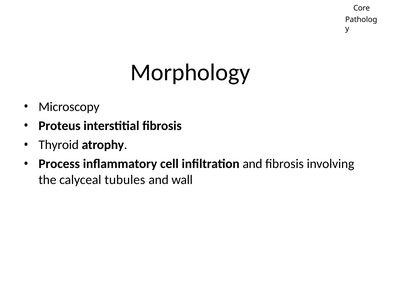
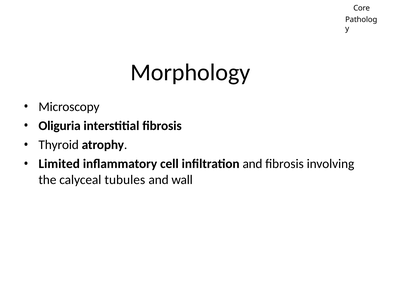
Proteus: Proteus -> Oliguria (60, 126)
Process: Process -> Limited (59, 164)
